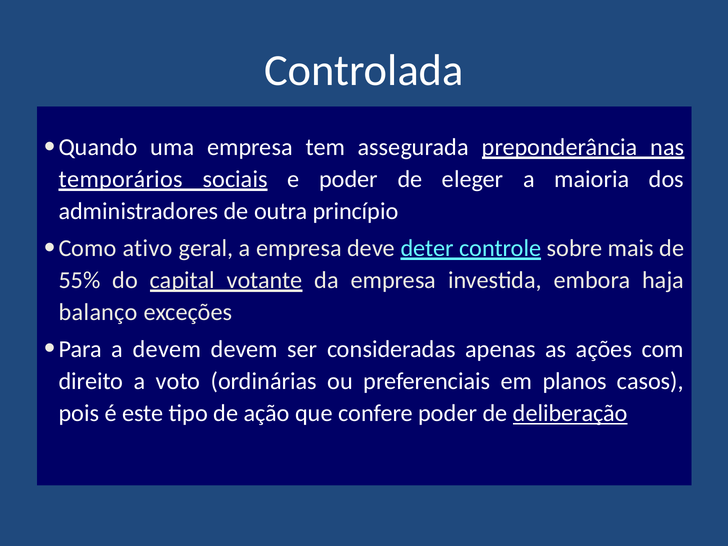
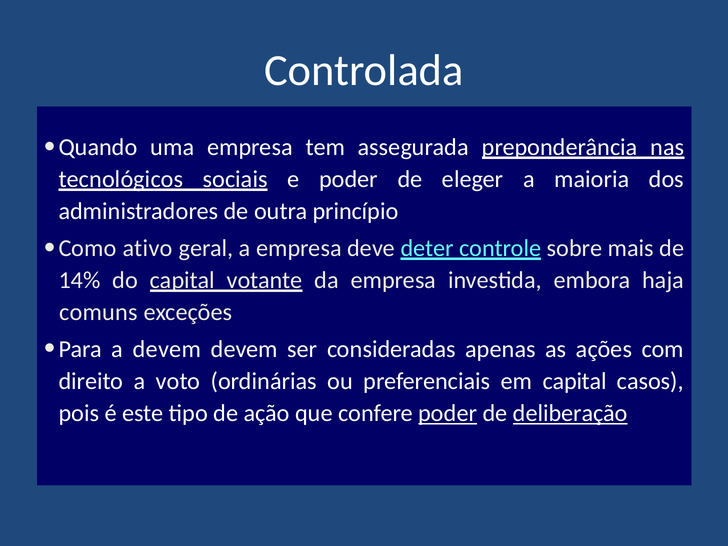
temporários: temporários -> tecnológicos (121, 179)
55%: 55% -> 14% (80, 280)
balanço: balanço -> comuns (98, 312)
em planos: planos -> capital (575, 381)
poder underline: none -> present (448, 413)
